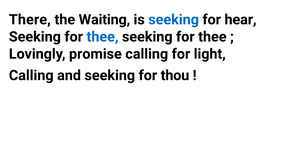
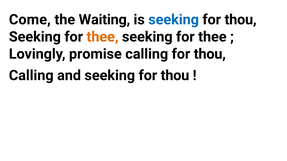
There: There -> Come (30, 20)
hear: hear -> thou (241, 20)
thee colour: blue -> orange (102, 37)
calling for light: light -> thou (210, 54)
